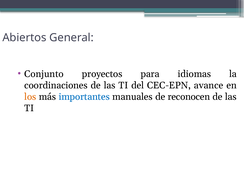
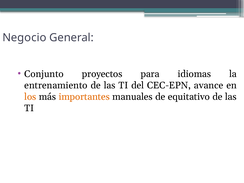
Abiertos: Abiertos -> Negocio (24, 38)
coordinaciones: coordinaciones -> entrenamiento (56, 85)
importantes colour: blue -> orange (84, 97)
reconocen: reconocen -> equitativo (189, 97)
